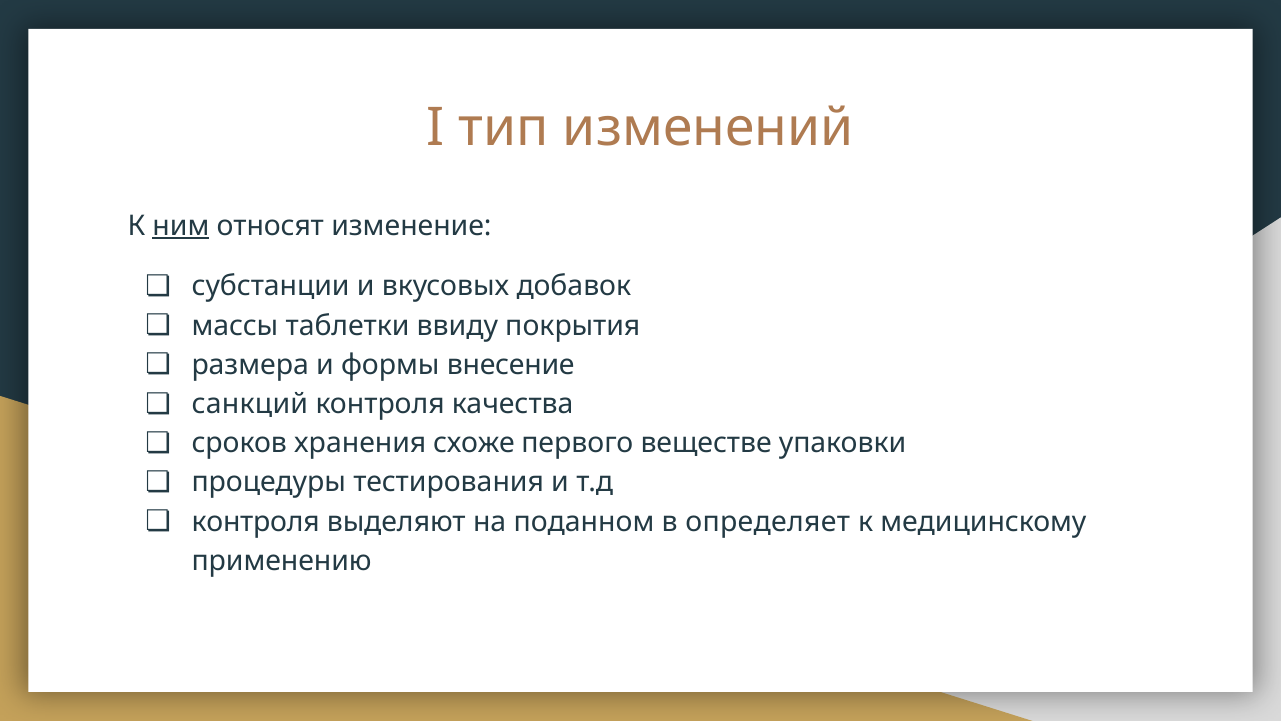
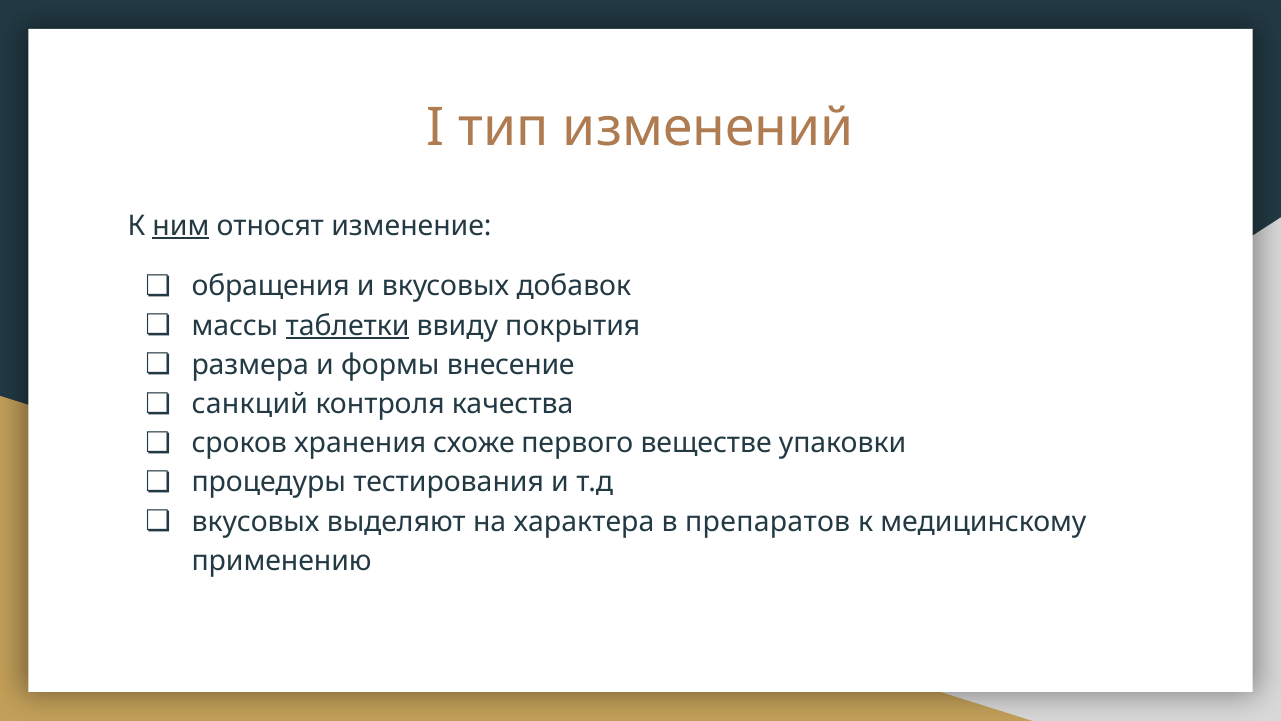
субстанции: субстанции -> обращения (271, 286)
таблетки underline: none -> present (348, 325)
контроля: контроля -> вкусовых (256, 521)
поданном: поданном -> характера (584, 521)
определяет: определяет -> препаратов (768, 521)
